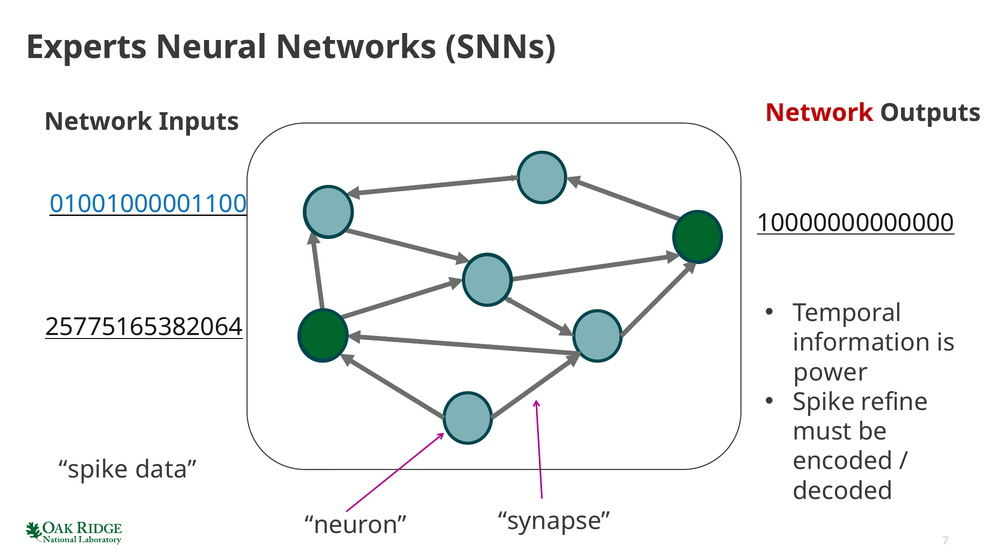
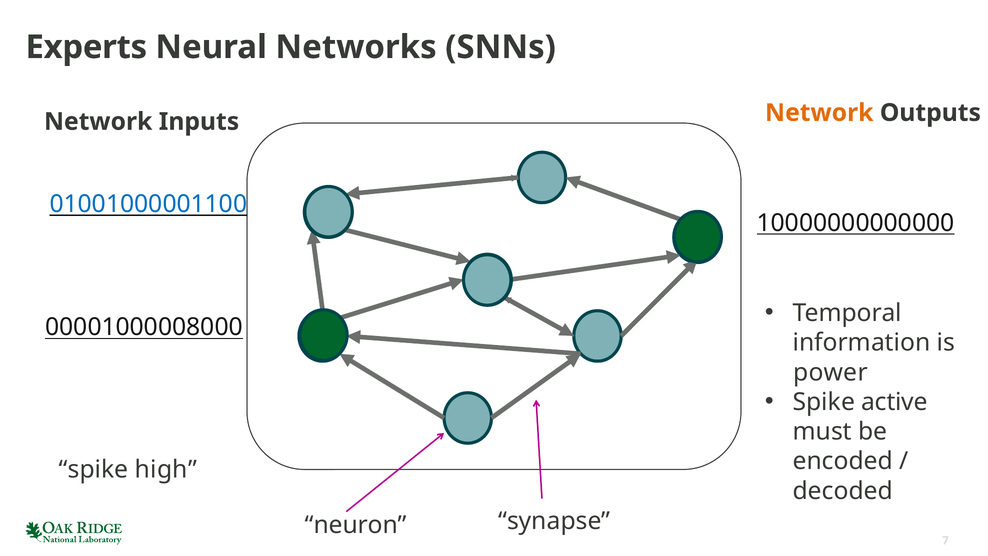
Network colour: red -> orange (819, 113)
25775165382064: 25775165382064 -> 00001000008000 (144, 327)
refine: refine -> active (894, 402)
data: data -> high (166, 469)
